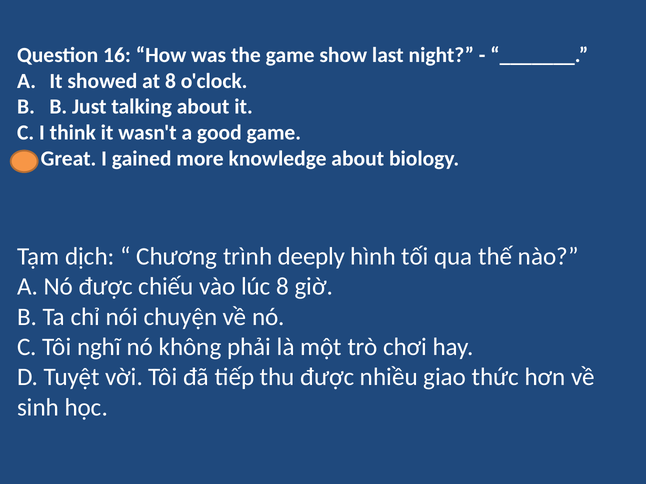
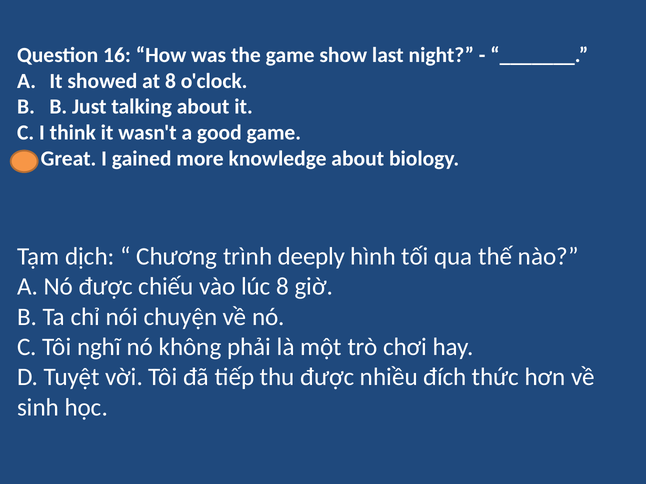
giao: giao -> đích (445, 378)
